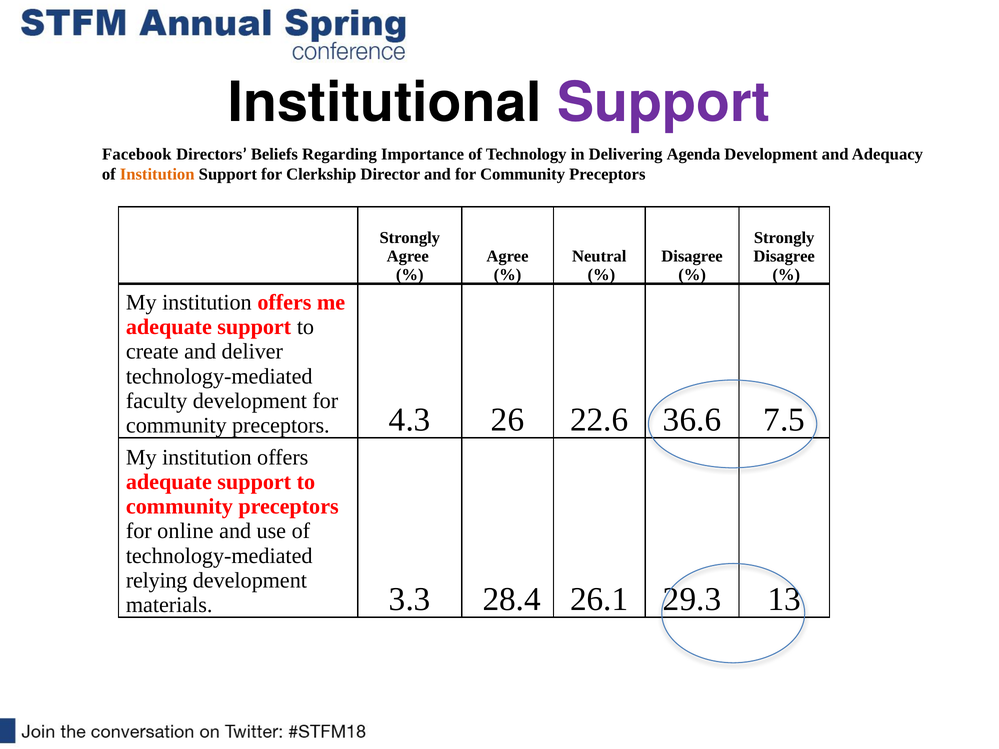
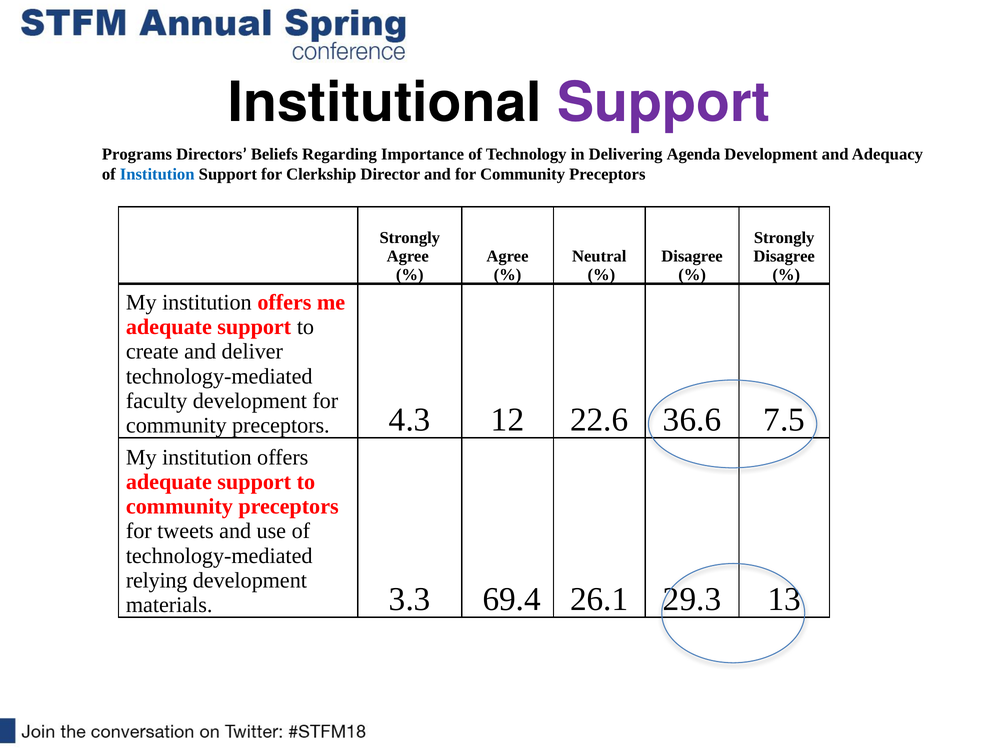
Facebook: Facebook -> Programs (137, 154)
Institution colour: orange -> blue (157, 174)
26: 26 -> 12 (508, 420)
online: online -> tweets (185, 531)
28.4: 28.4 -> 69.4 (512, 599)
